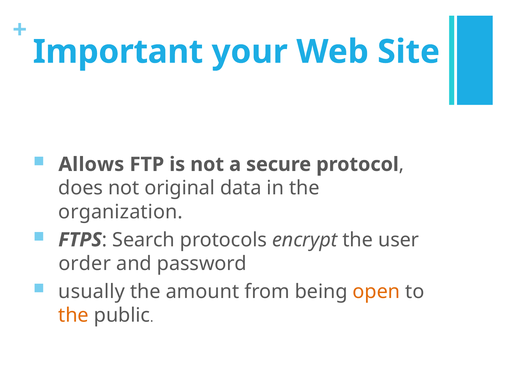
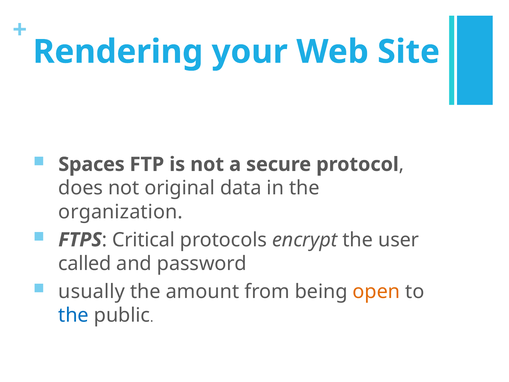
Important: Important -> Rendering (118, 52)
Allows: Allows -> Spaces (91, 164)
Search: Search -> Critical (144, 240)
order: order -> called (85, 263)
the colour: orange -> blue (74, 315)
